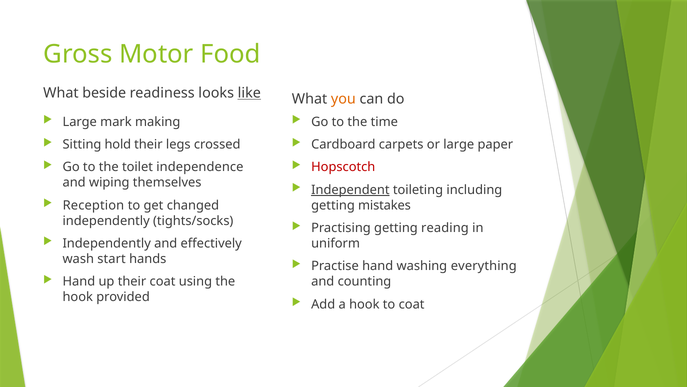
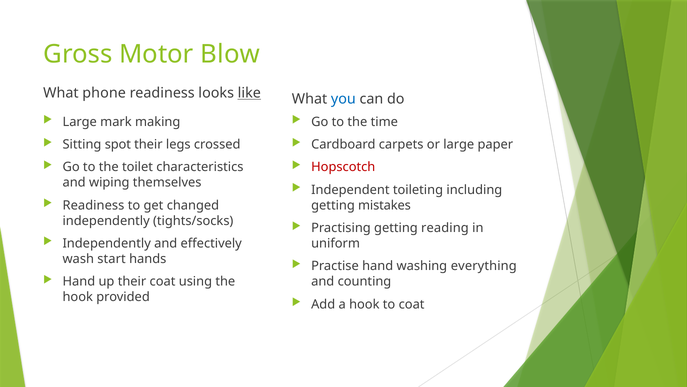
Food: Food -> Blow (230, 54)
beside: beside -> phone (104, 93)
you colour: orange -> blue (343, 99)
hold: hold -> spot (118, 144)
independence: independence -> characteristics (200, 167)
Independent underline: present -> none (350, 190)
Reception: Reception -> Readiness (93, 205)
